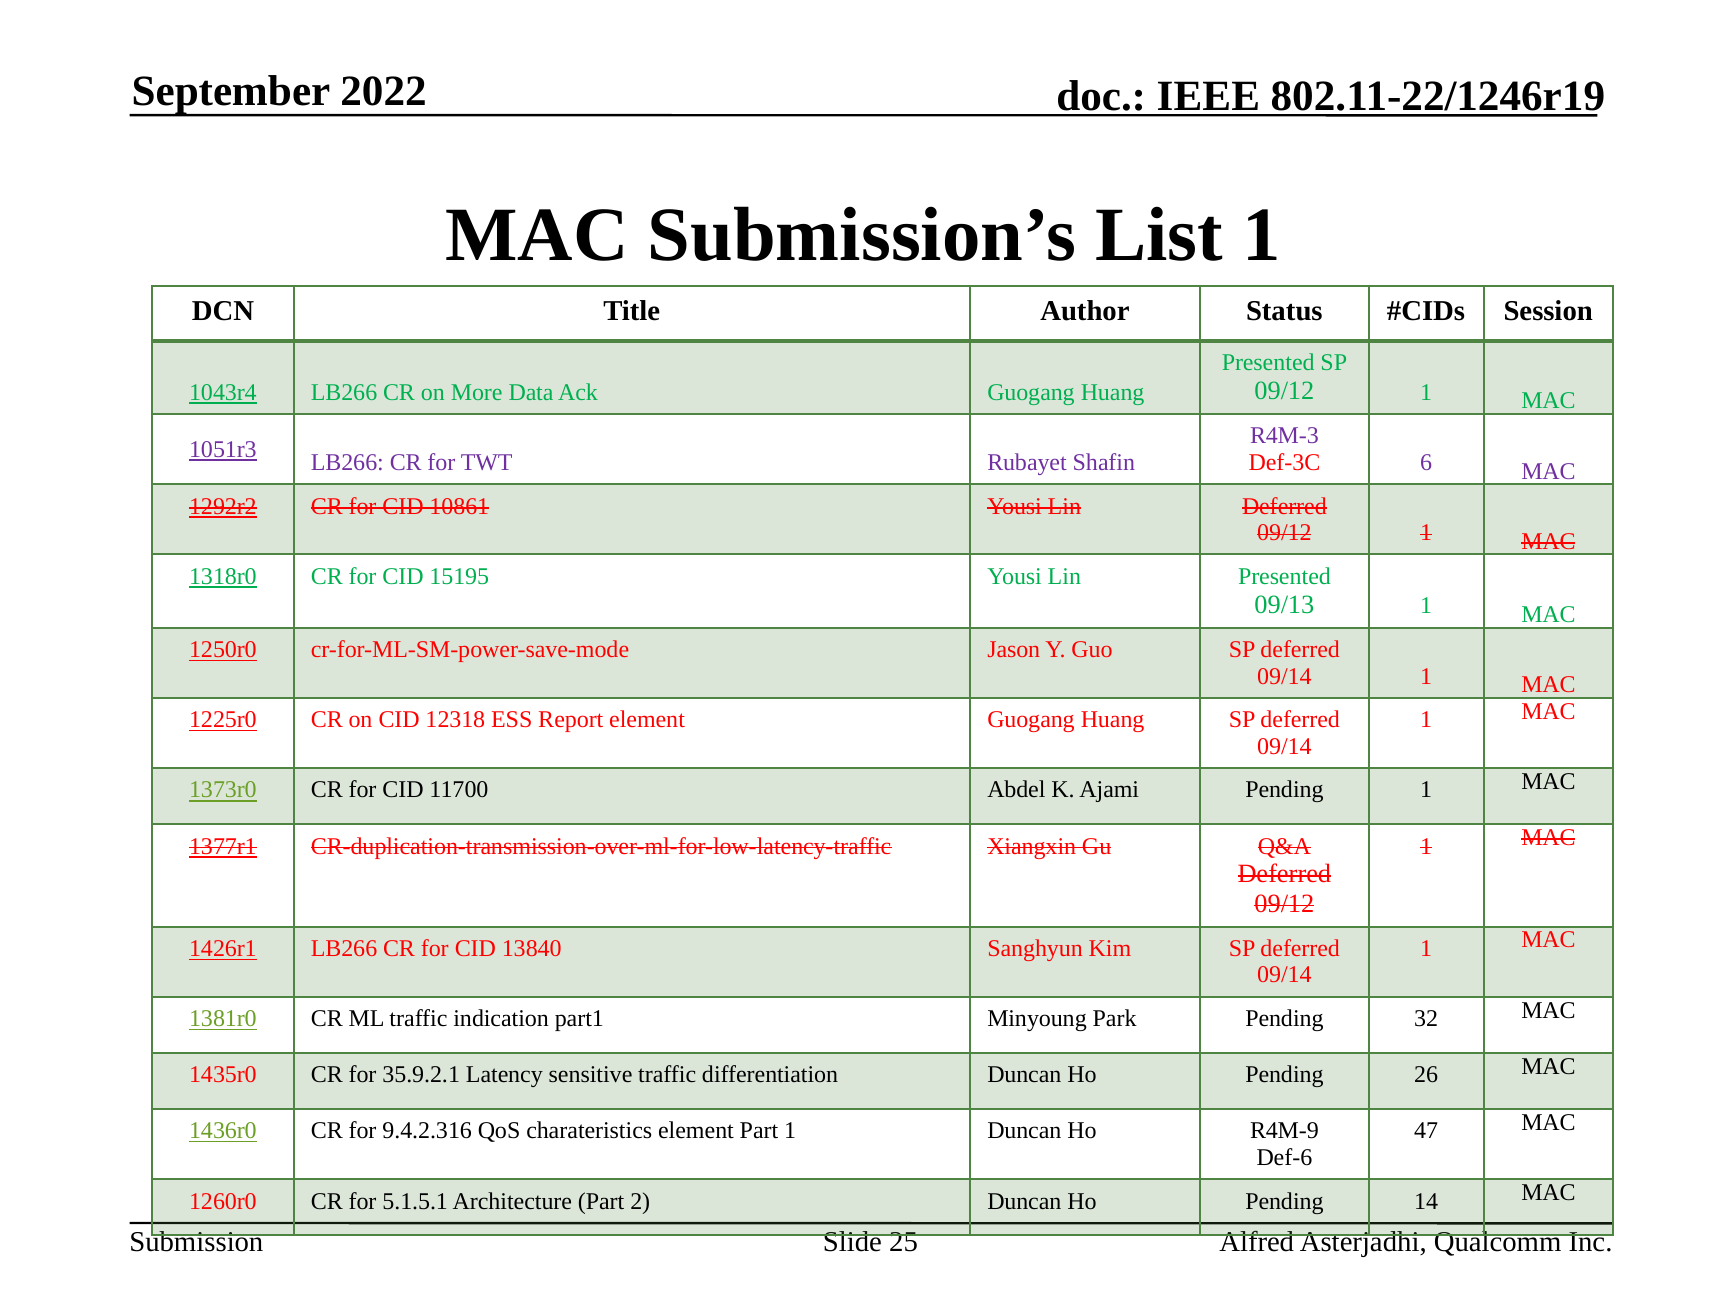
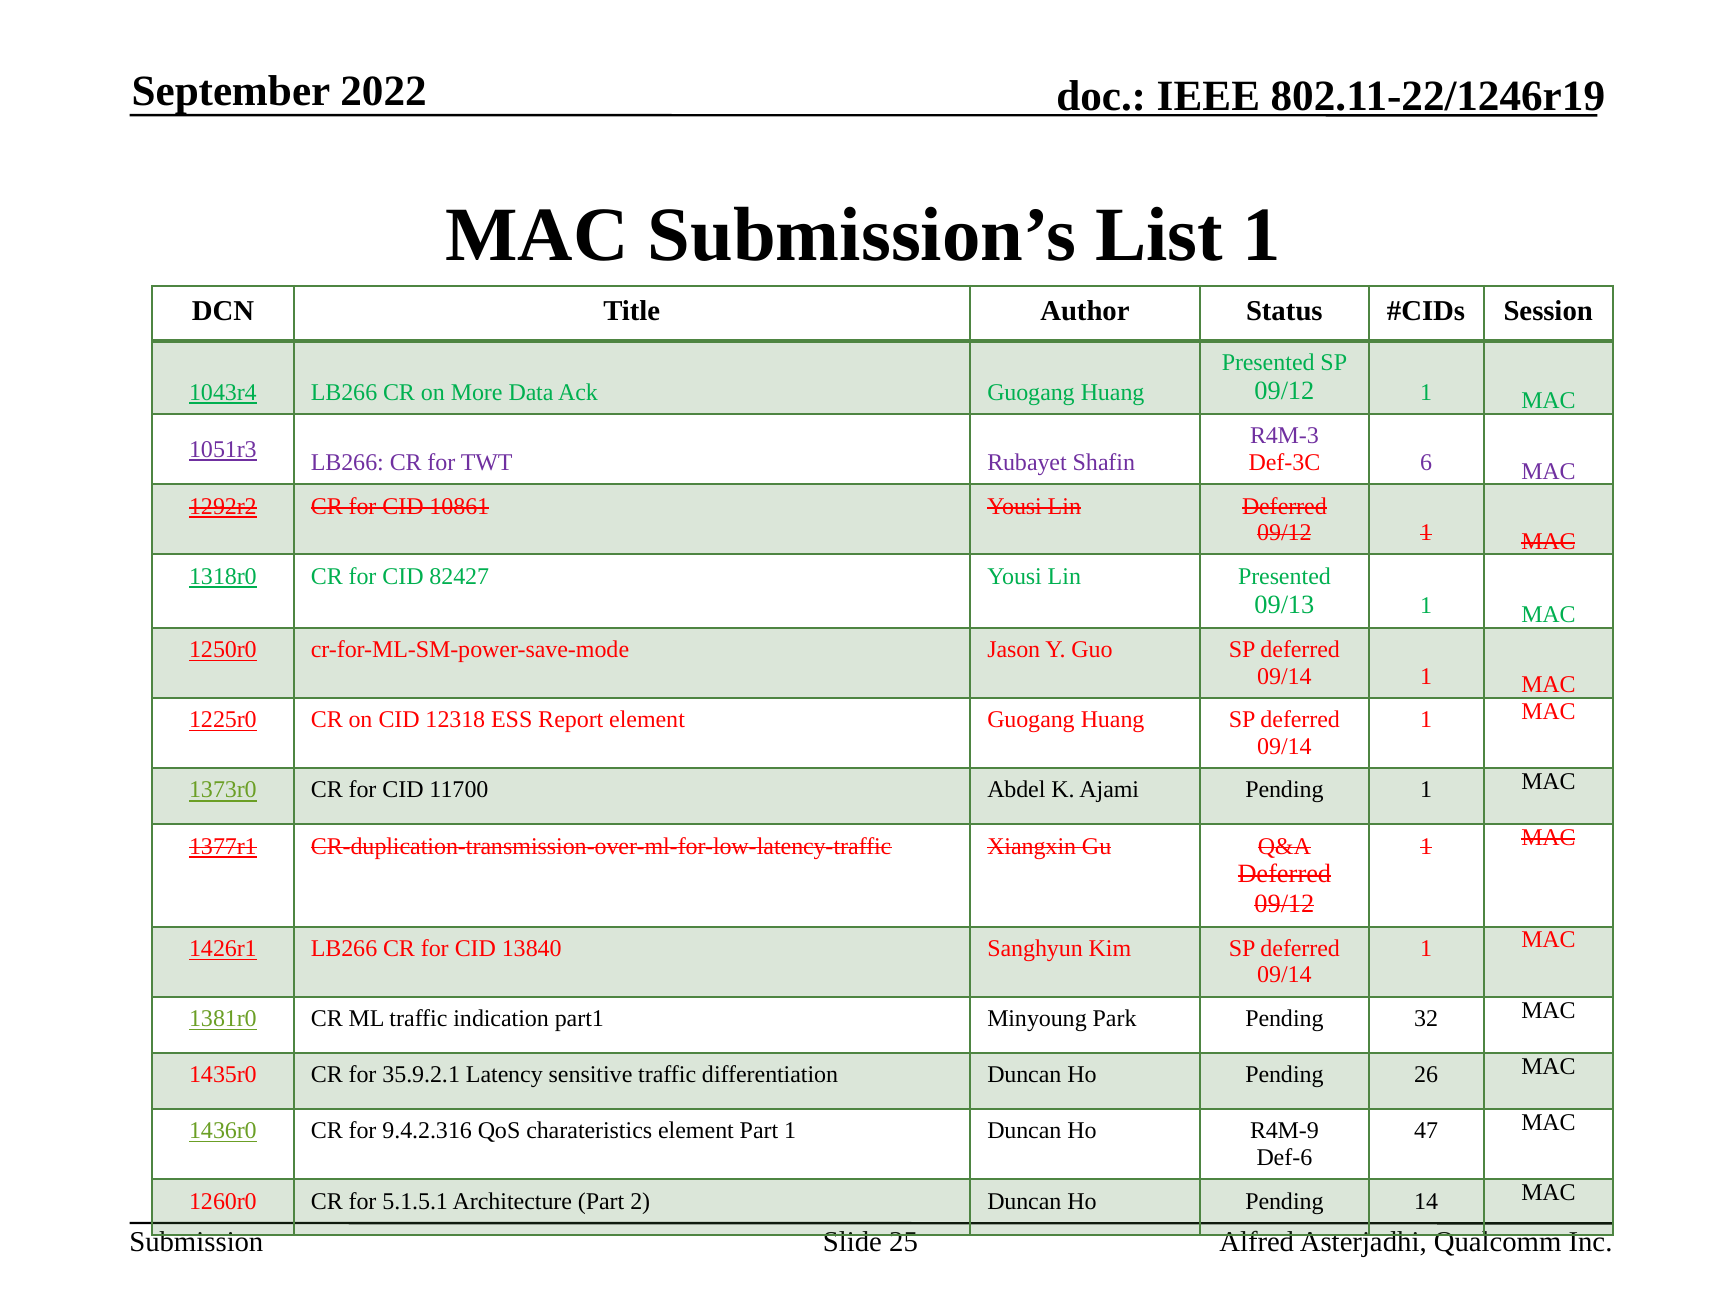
15195: 15195 -> 82427 (459, 577)
